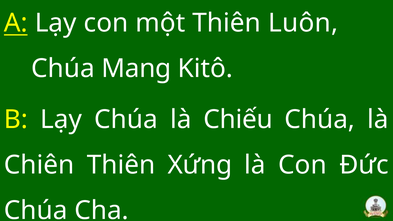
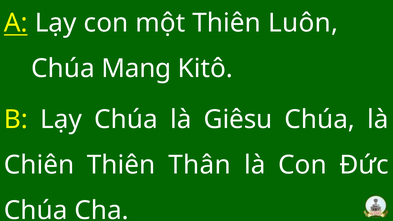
Chiếu: Chiếu -> Giêsu (238, 119)
Xứng: Xứng -> Thân (200, 165)
